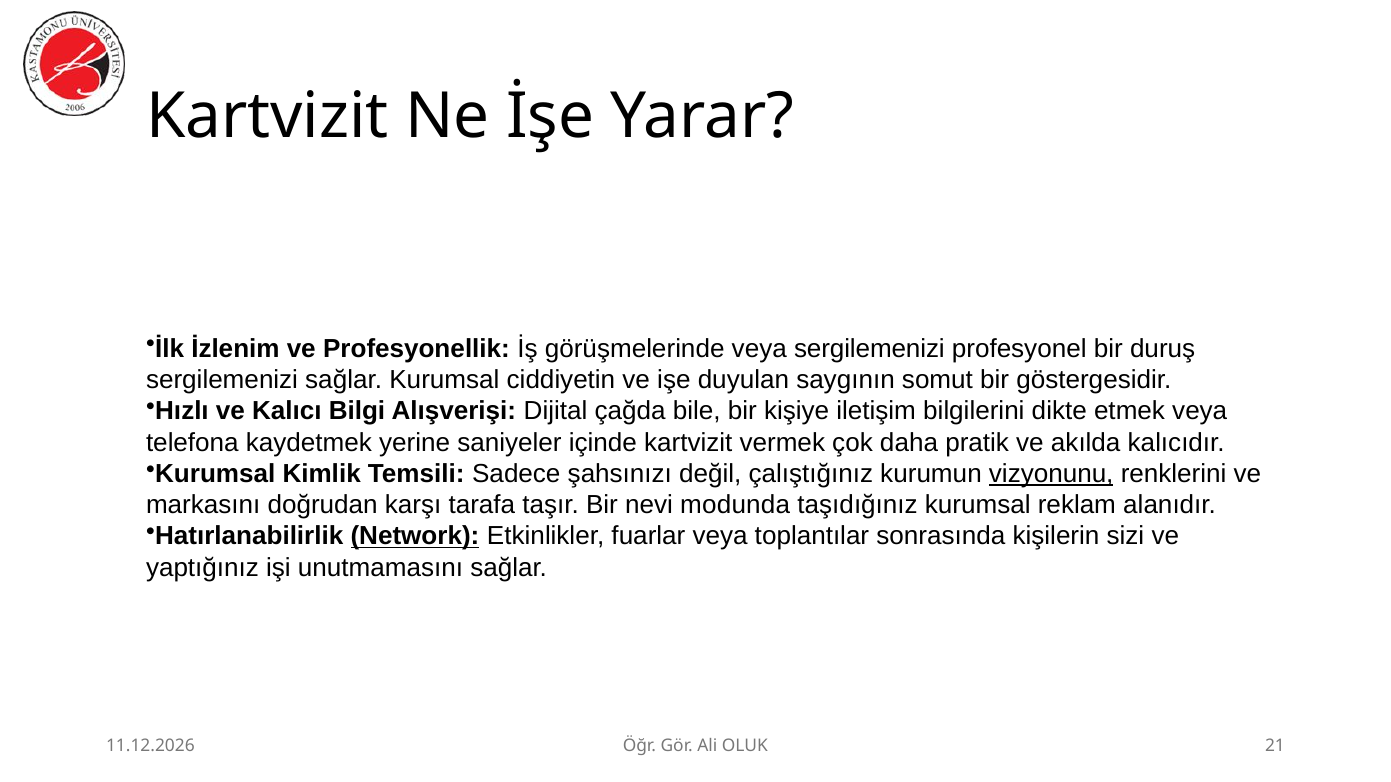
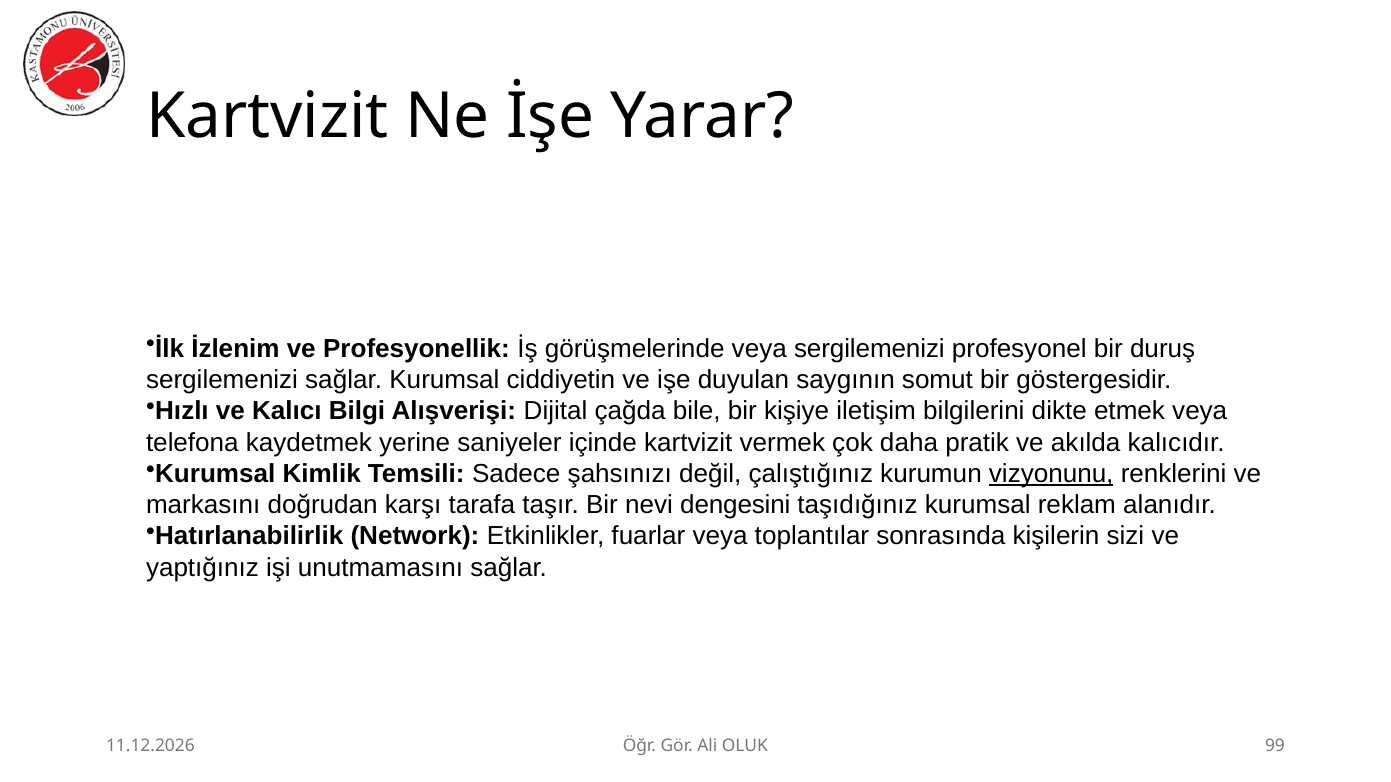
modunda: modunda -> dengesini (735, 505)
Network underline: present -> none (415, 537)
21: 21 -> 99 (1275, 746)
